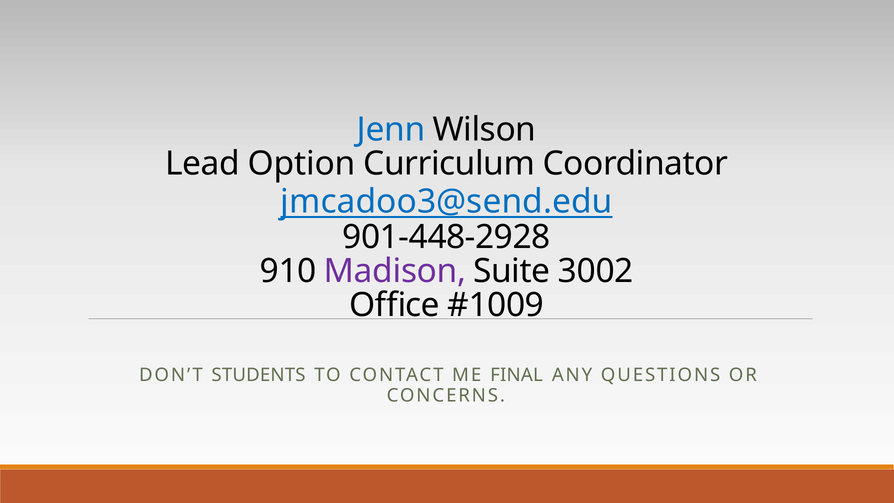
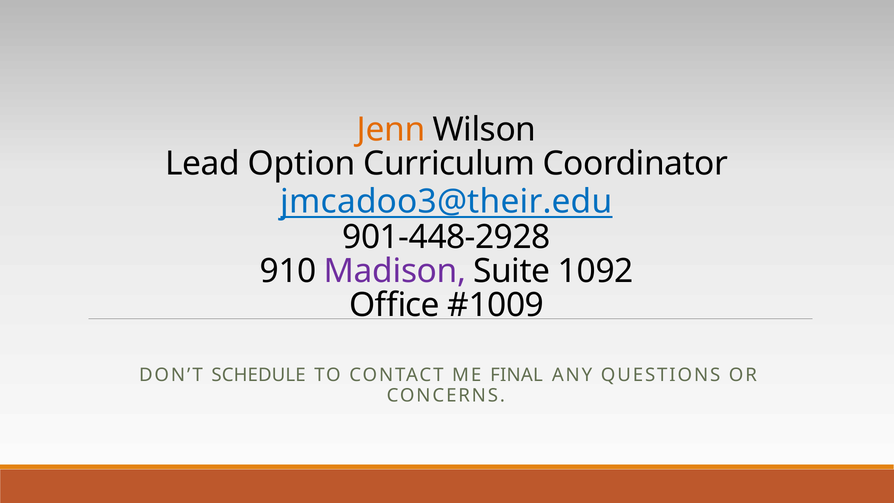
Jenn colour: blue -> orange (391, 130)
jmcadoo3@send.edu: jmcadoo3@send.edu -> jmcadoo3@their.edu (446, 202)
3002: 3002 -> 1092 (596, 271)
STUDENTS: STUDENTS -> SCHEDULE (259, 375)
